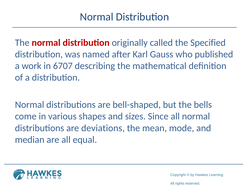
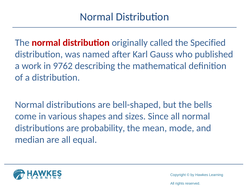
6707: 6707 -> 9762 (63, 66)
deviations: deviations -> probability (103, 128)
